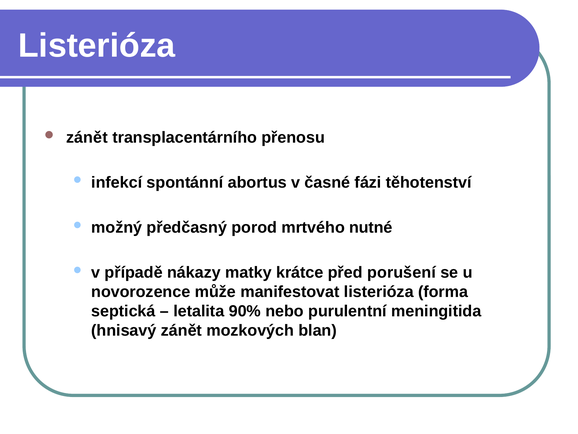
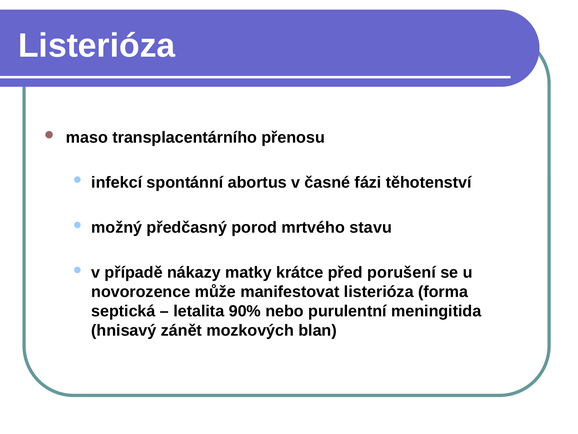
zánět: zánět -> maso (87, 137)
nutné: nutné -> stavu (371, 227)
